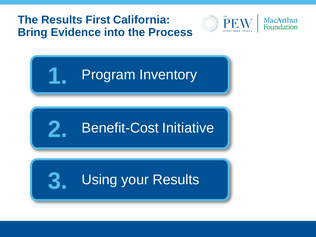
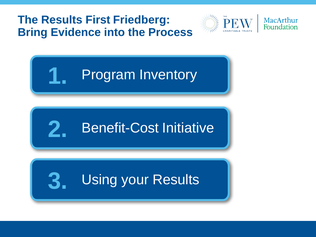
California: California -> Friedberg (142, 20)
